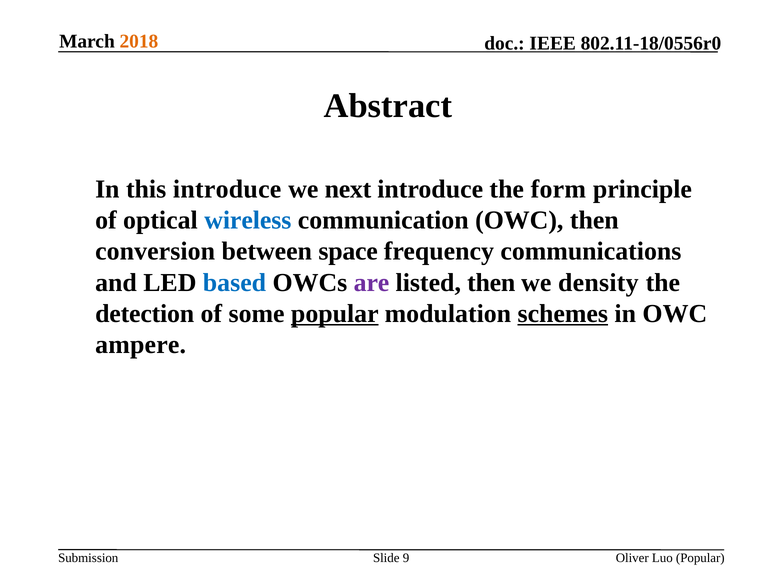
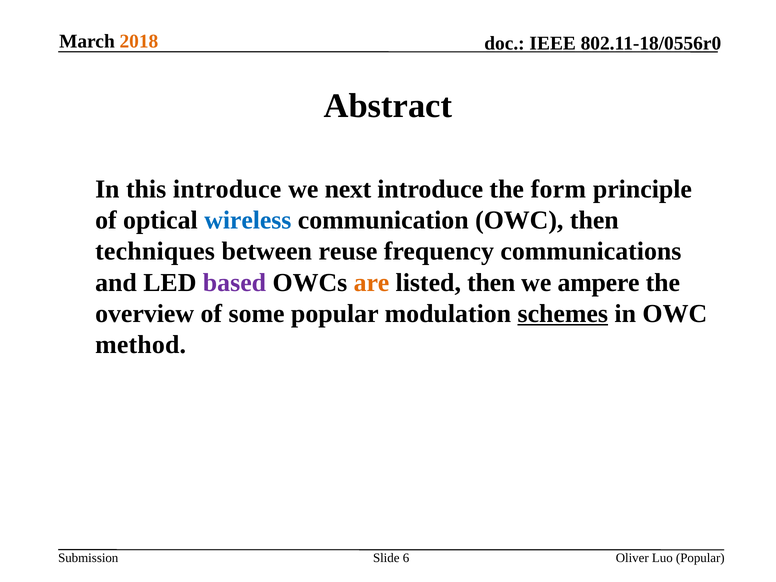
conversion: conversion -> techniques (155, 251)
space: space -> reuse (348, 251)
based colour: blue -> purple (234, 282)
are colour: purple -> orange (371, 282)
density: density -> ampere (599, 282)
detection: detection -> overview (145, 314)
popular underline: present -> none (335, 314)
ampere: ampere -> method (141, 345)
9: 9 -> 6 (406, 558)
